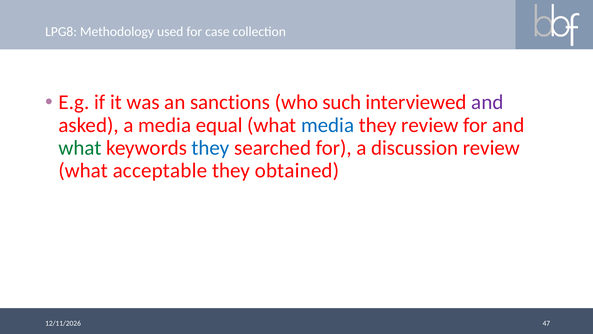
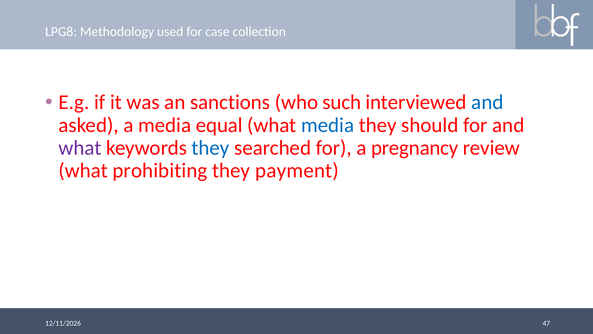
and colour: purple -> blue (487, 102)
they review: review -> should (430, 125)
what colour: green -> purple (80, 148)
discussion: discussion -> pregnancy (415, 148)
acceptable: acceptable -> prohibiting (160, 170)
obtained: obtained -> payment (297, 170)
